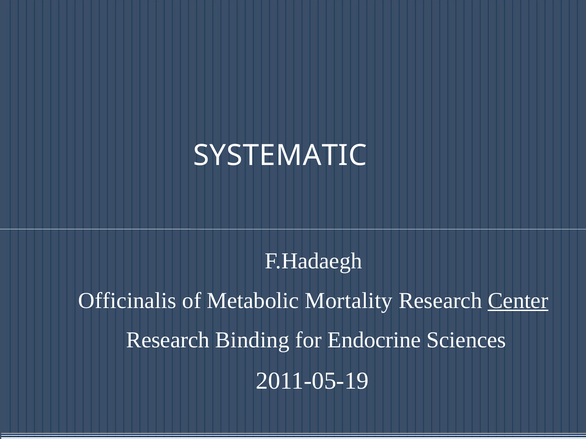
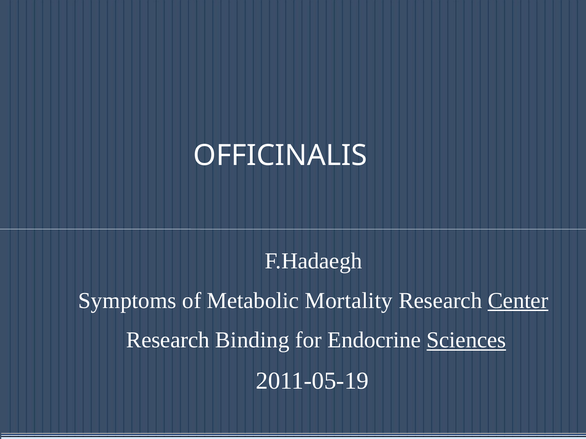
SYSTEMATIC: SYSTEMATIC -> OFFICINALIS (280, 156)
Officinalis: Officinalis -> Symptoms (127, 301)
Sciences underline: none -> present (466, 341)
